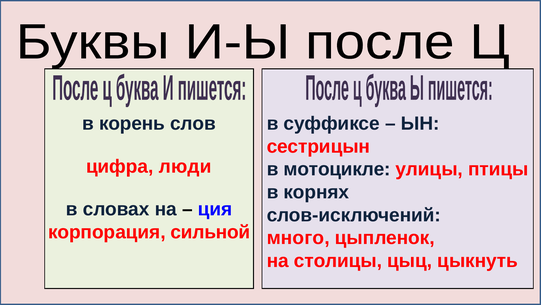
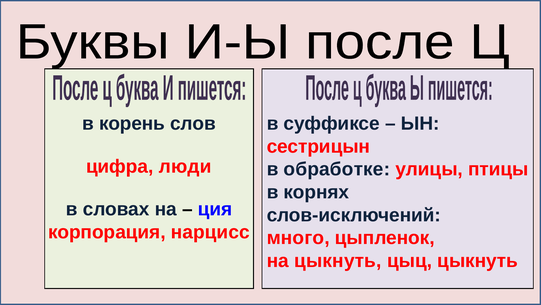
мотоцикле: мотоцикле -> обработке (337, 169)
сильной: сильной -> нарцисс (210, 232)
на столицы: столицы -> цыкнуть (338, 260)
